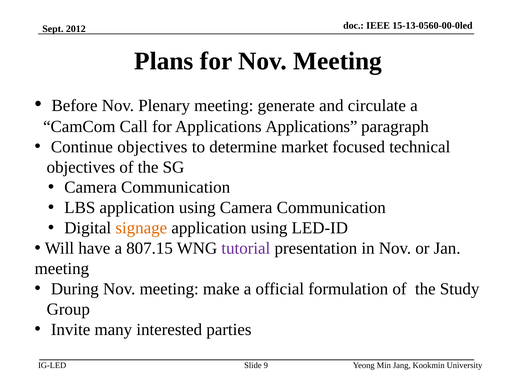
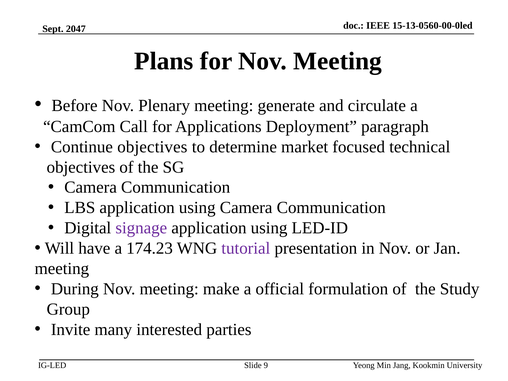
2012: 2012 -> 2047 (76, 29)
Applications Applications: Applications -> Deployment (311, 126)
signage colour: orange -> purple (141, 228)
807.15: 807.15 -> 174.23 (150, 248)
